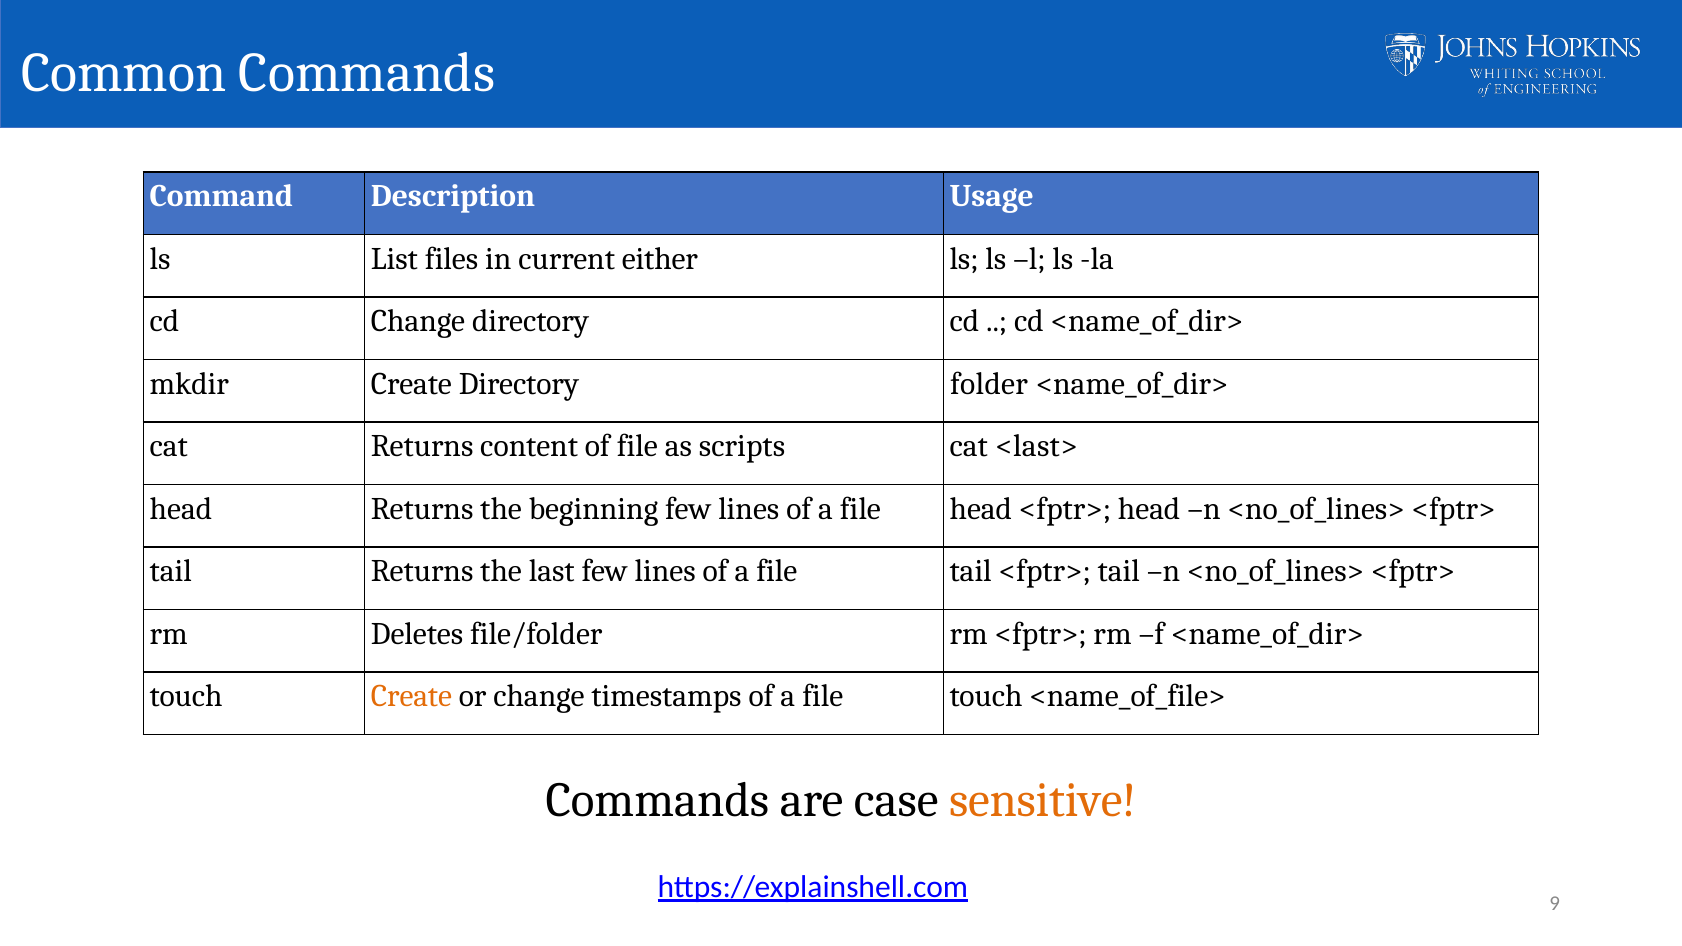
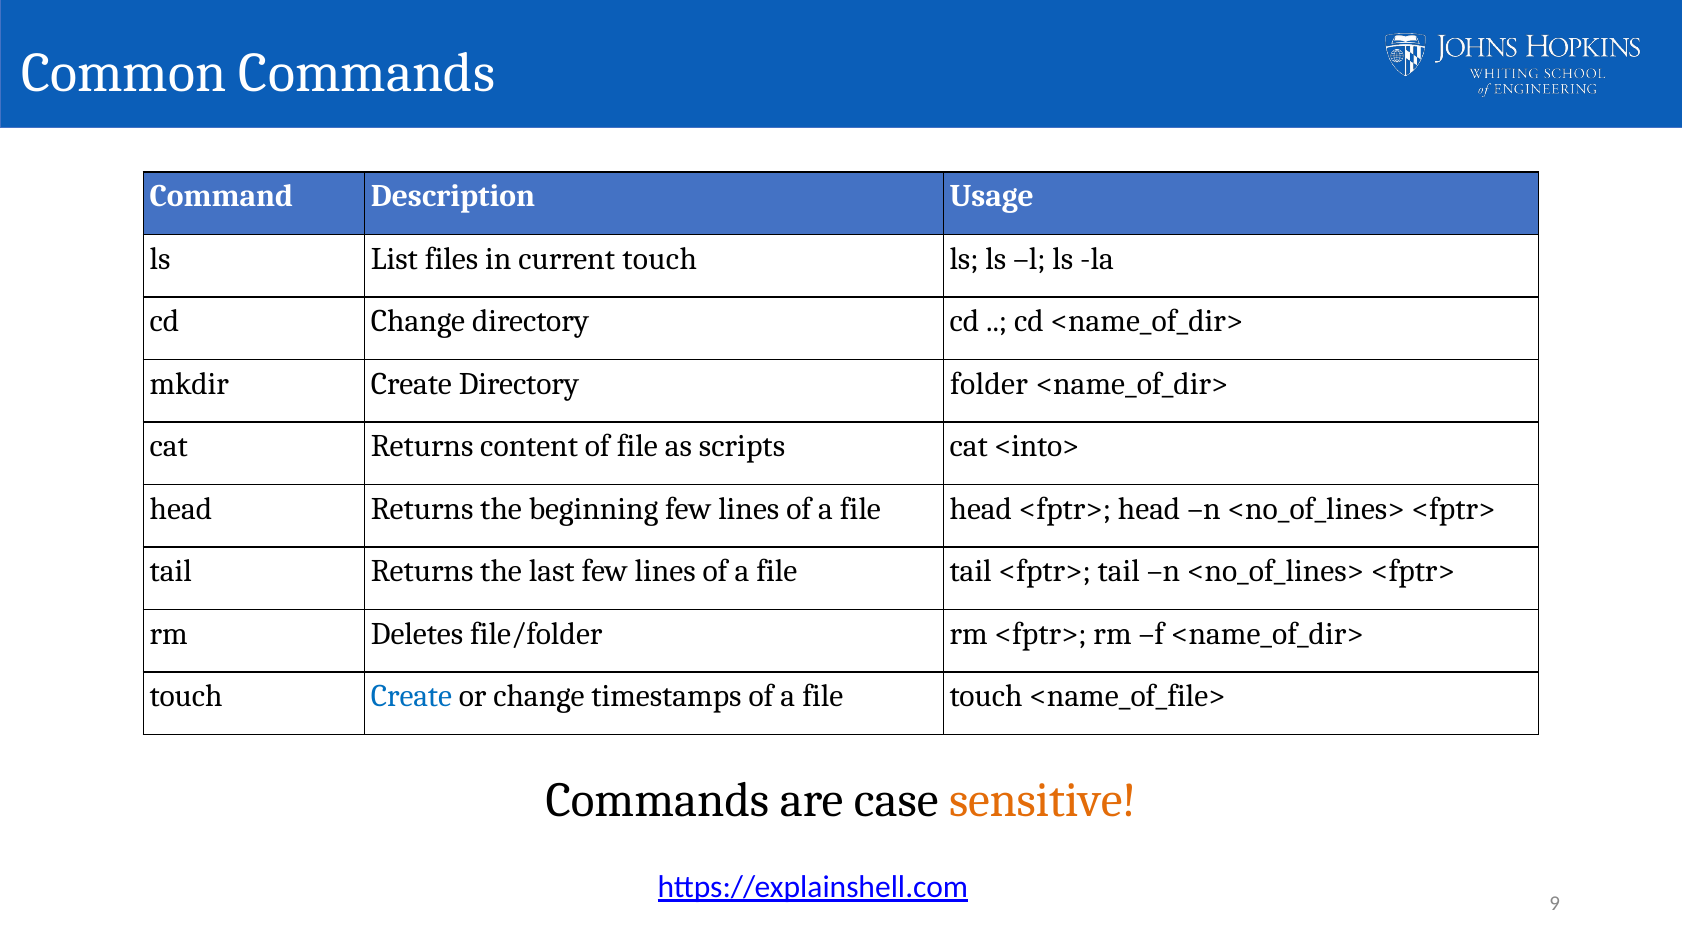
current either: either -> touch (660, 259)
<last>: <last> -> <into> (1037, 447)
Create colour: orange -> blue (411, 697)
